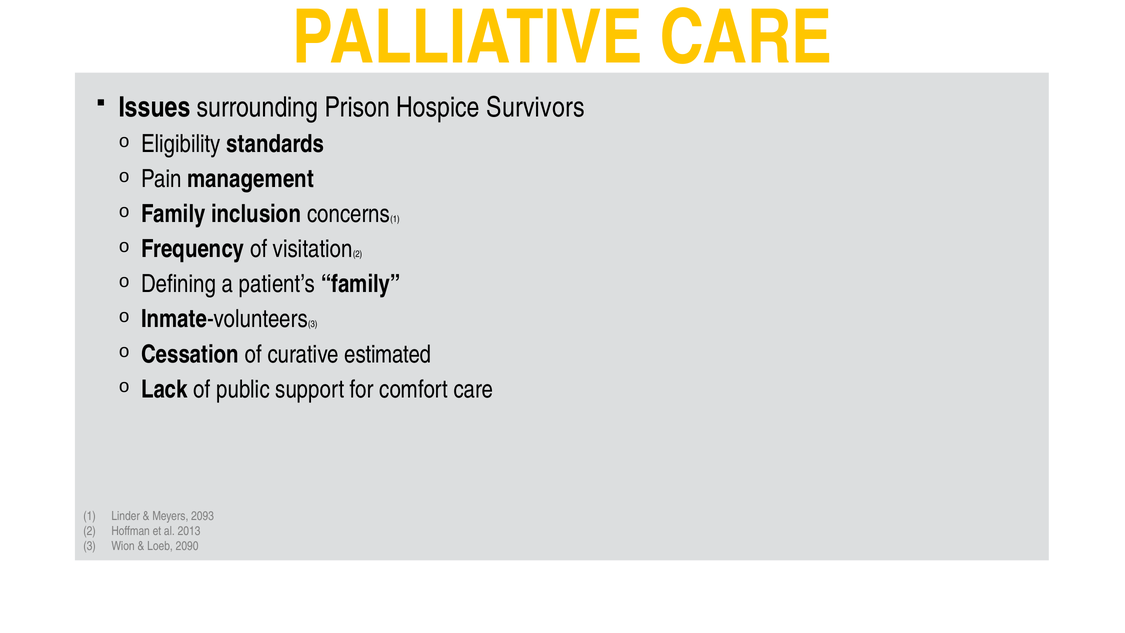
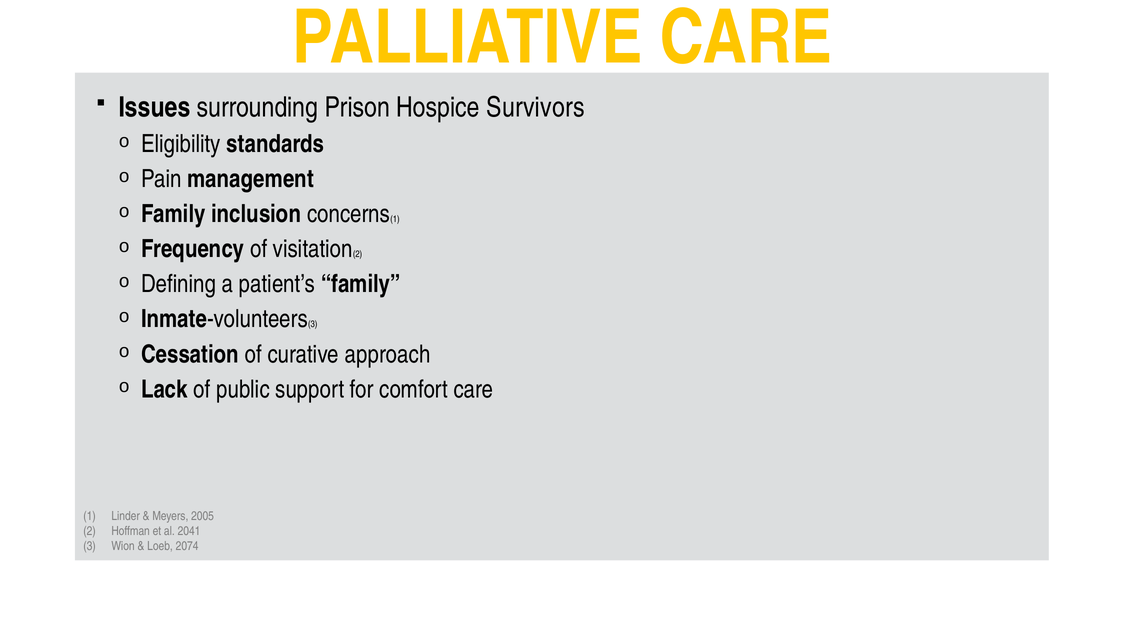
estimated: estimated -> approach (388, 354)
2093: 2093 -> 2005 (203, 516)
2013: 2013 -> 2041 (189, 531)
2090: 2090 -> 2074 (187, 546)
